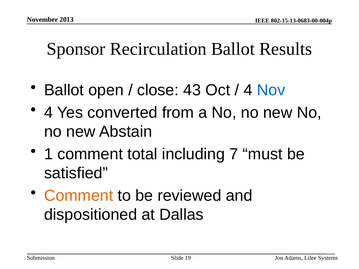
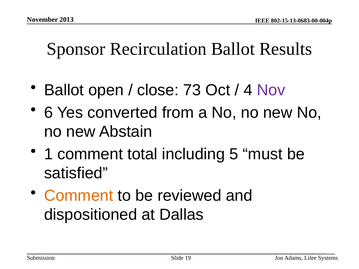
43: 43 -> 73 (192, 90)
Nov colour: blue -> purple (271, 90)
4: 4 -> 6 (48, 113)
7: 7 -> 5 (234, 154)
